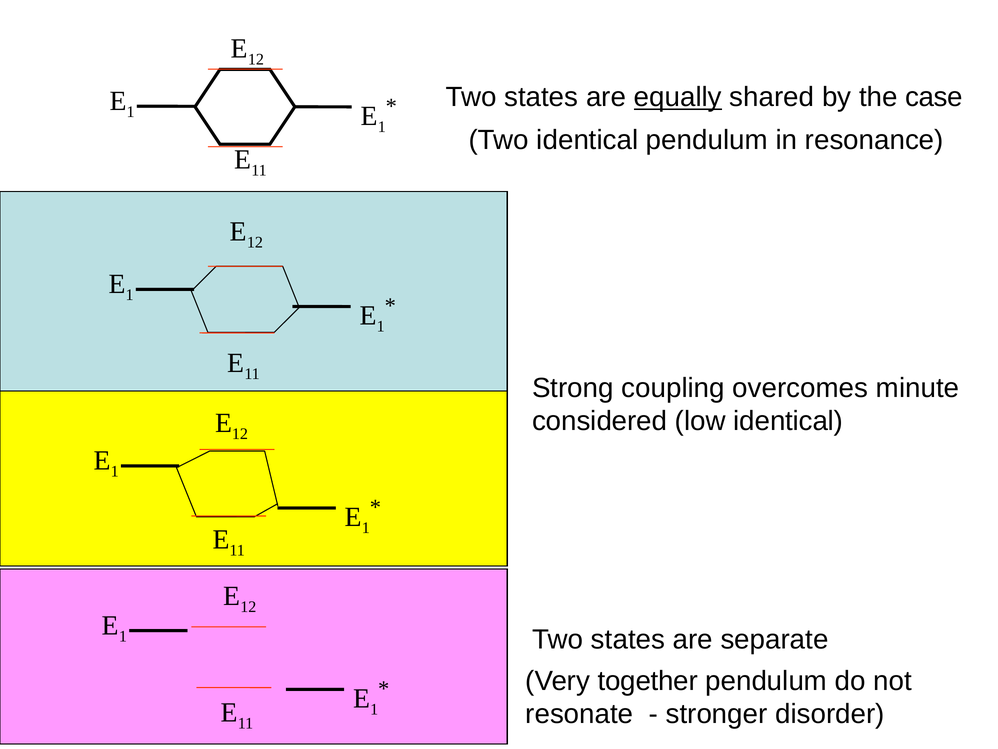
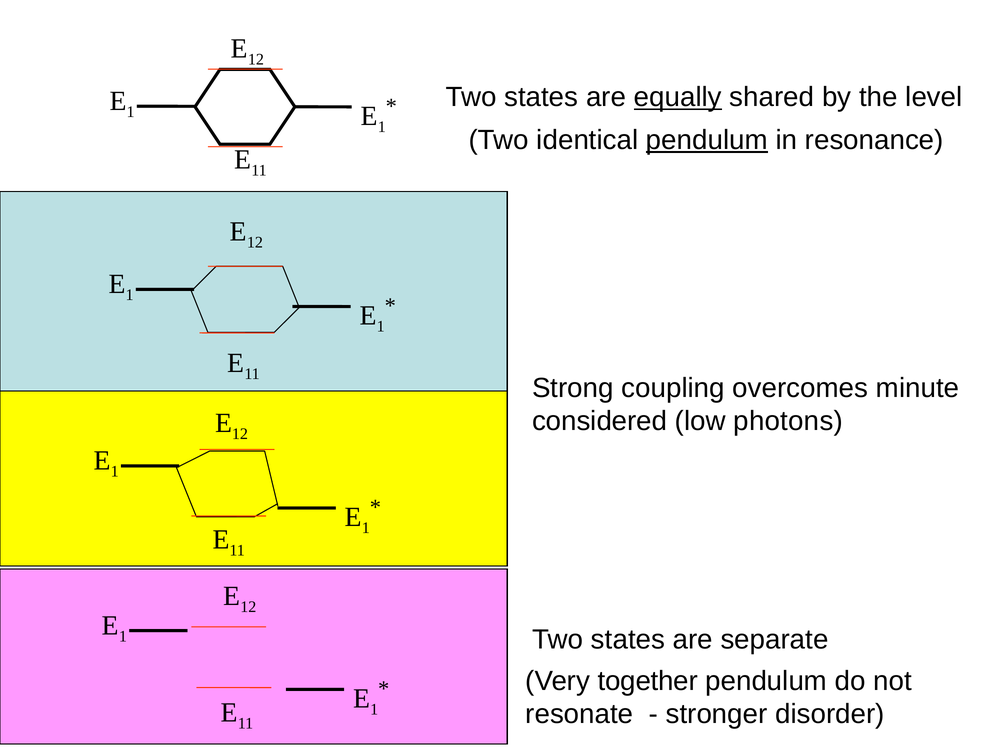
case: case -> level (934, 97)
pendulum underline: none -> present (707, 140)
low identical: identical -> photons (788, 421)
